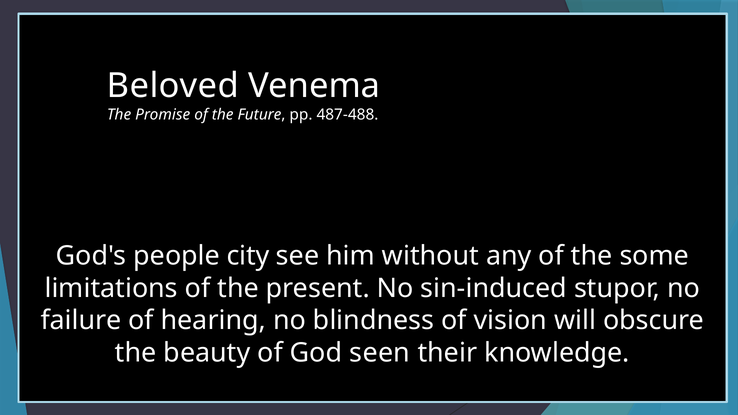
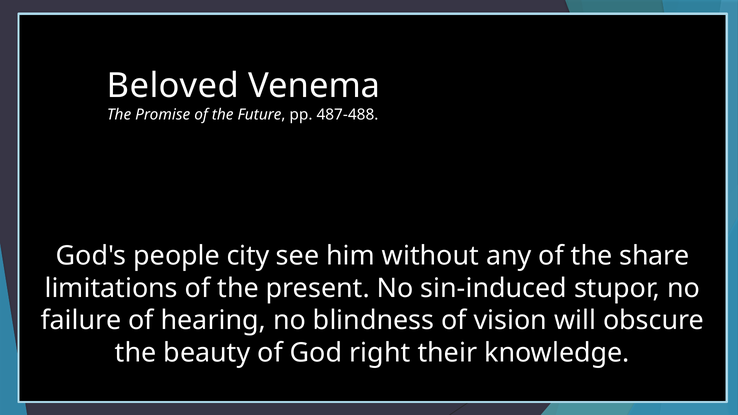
some: some -> share (654, 256)
seen: seen -> right (380, 353)
